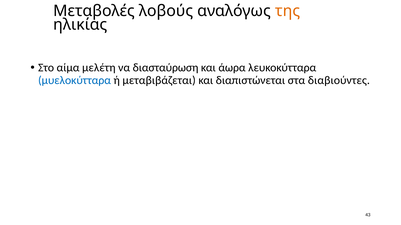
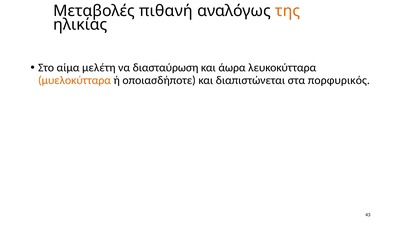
λοβούς: λοβούς -> πιθανή (166, 11)
μυελοκύτταρα colour: blue -> orange (75, 80)
μεταβιβάζεται: μεταβιβάζεται -> οποιασδήποτε (159, 80)
διαβιούντες: διαβιούντες -> πορφυρικός (339, 80)
